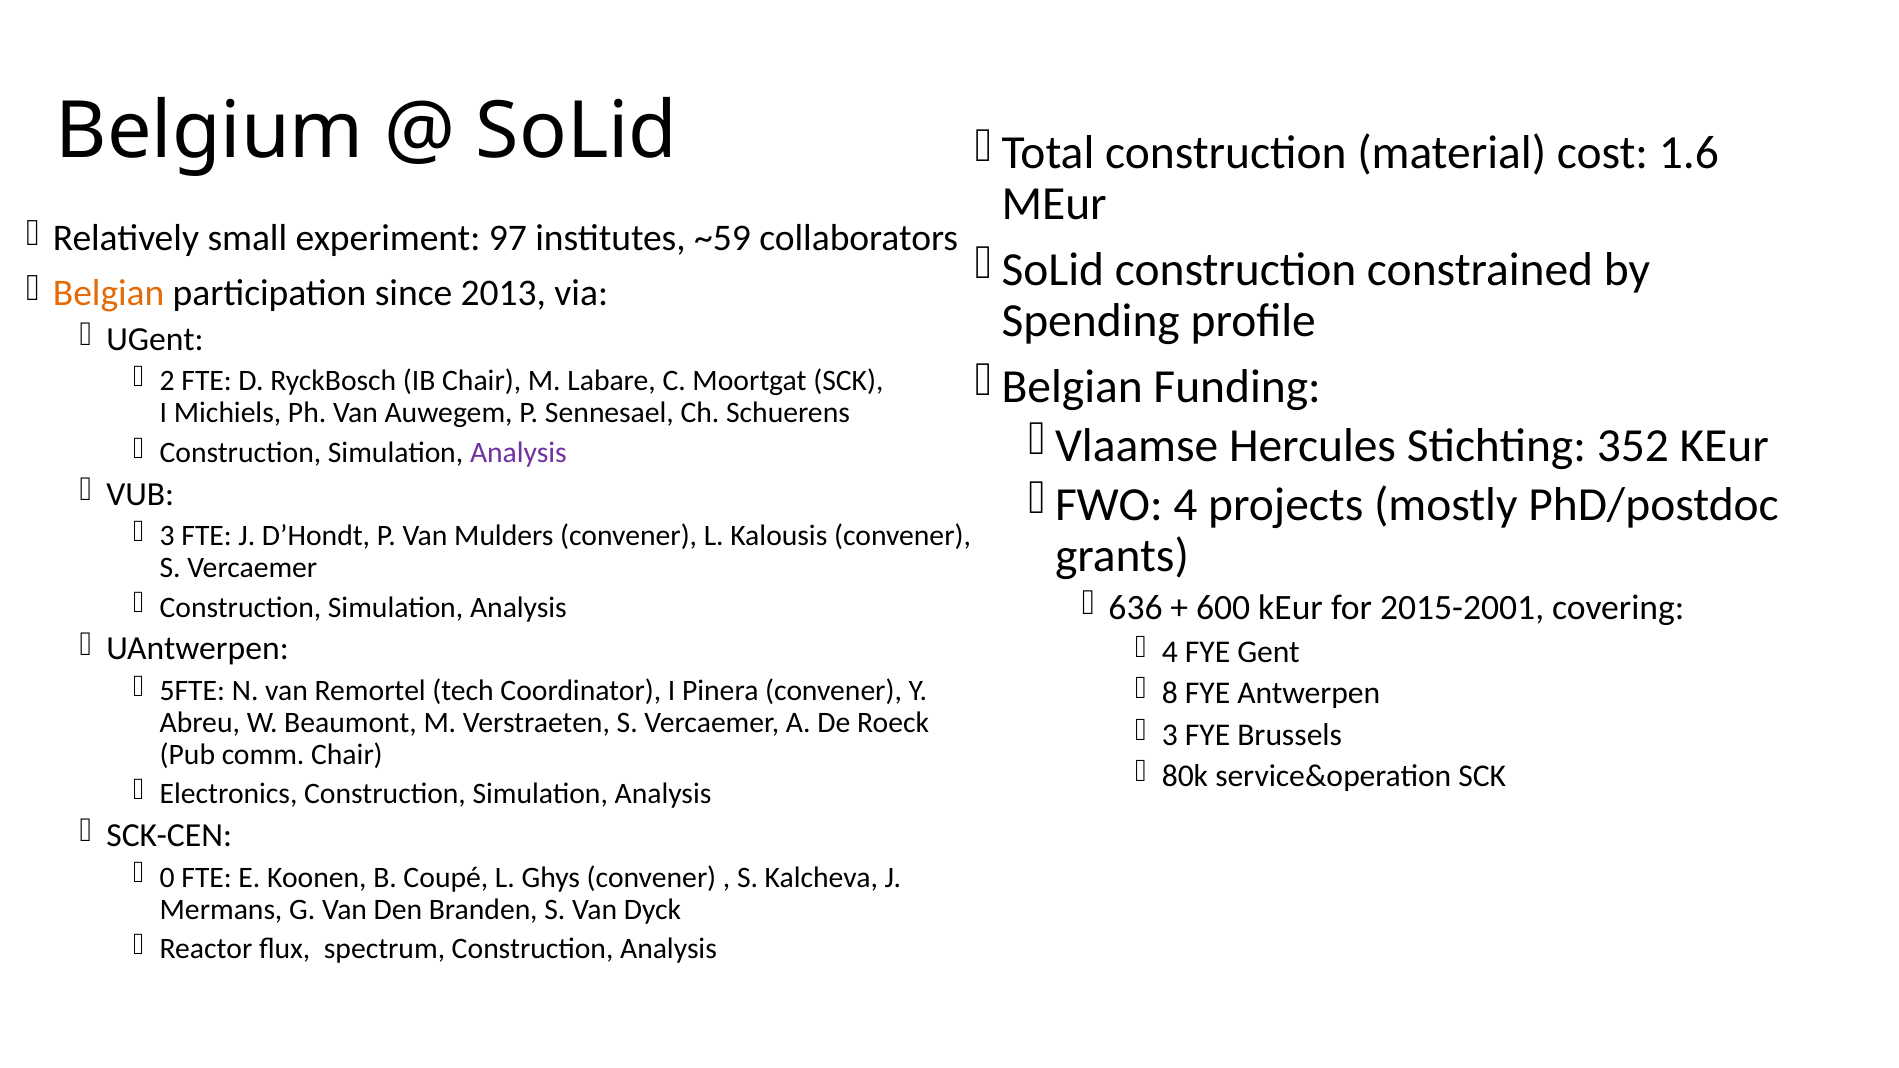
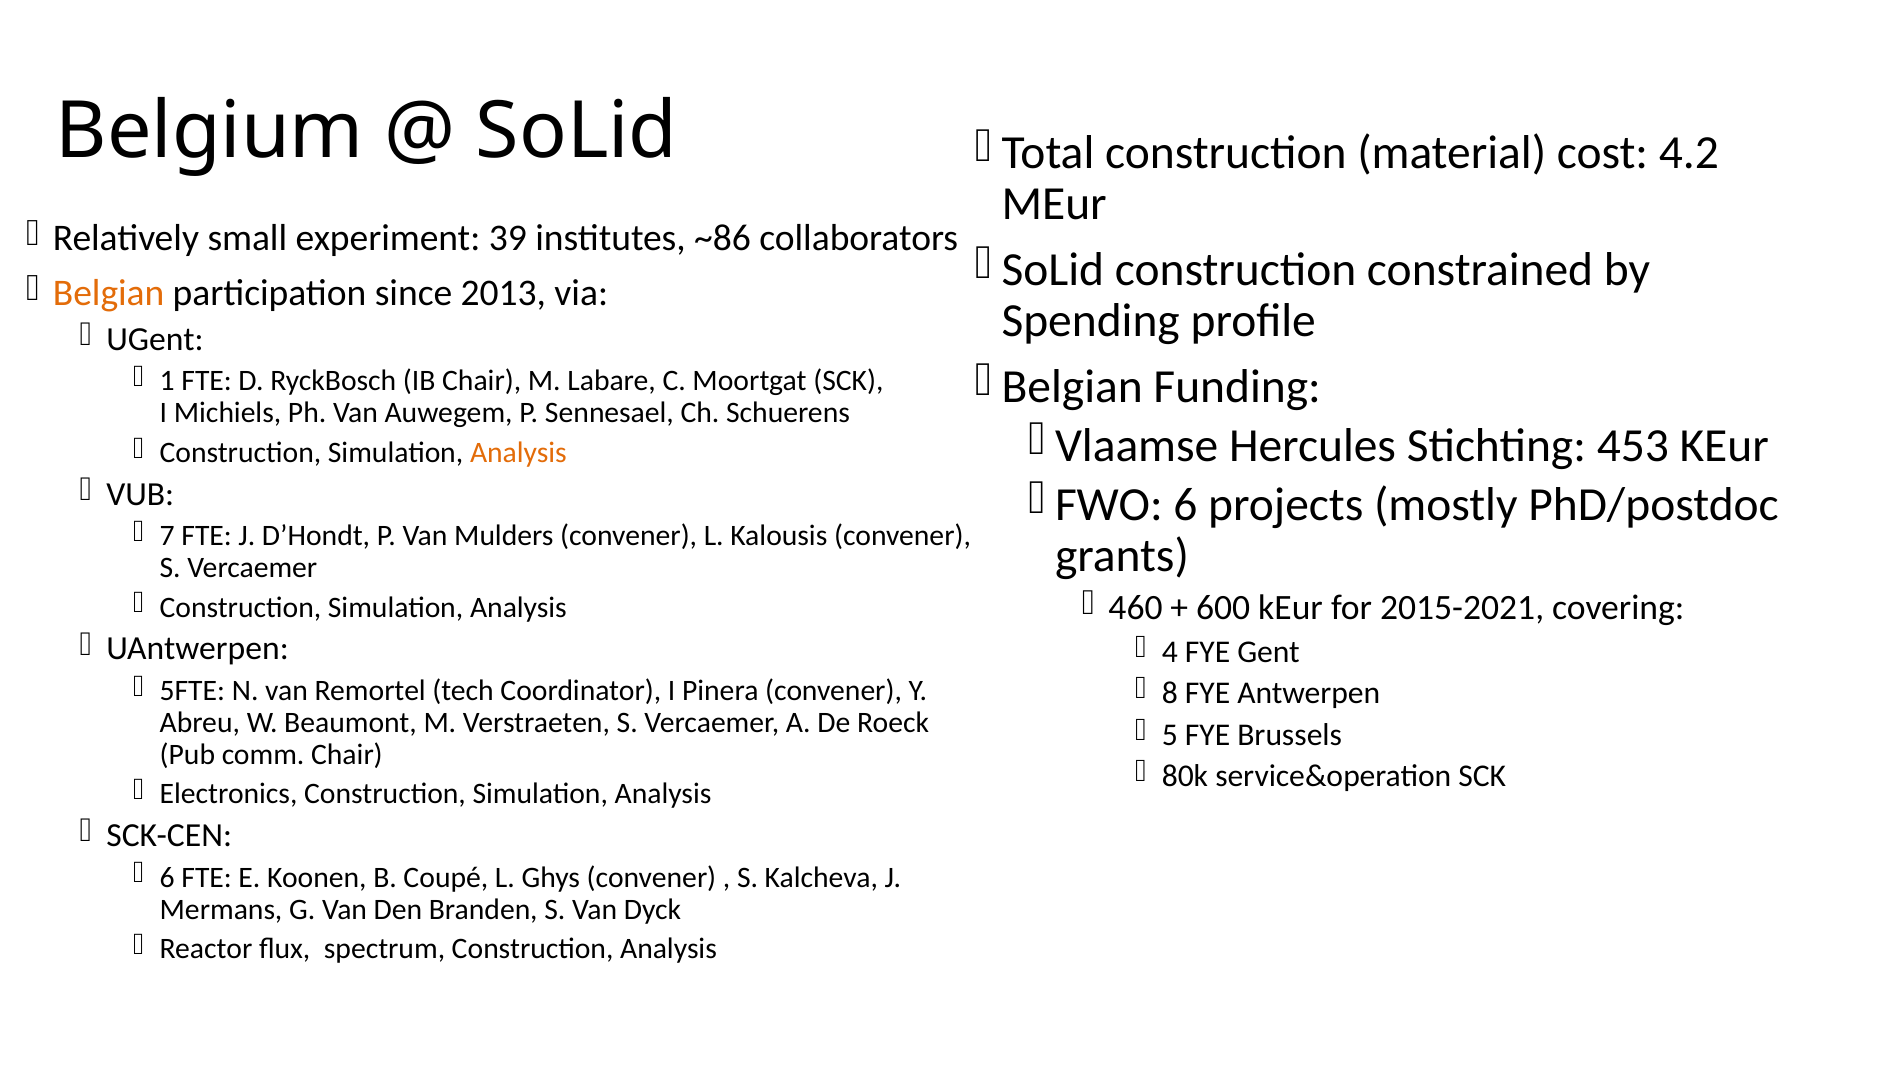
1.6: 1.6 -> 4.2 (1689, 152)
97: 97 -> 39 (508, 238)
~59: ~59 -> ~86 (723, 238)
2: 2 -> 1 (167, 381)
352: 352 -> 453 (1633, 446)
Analysis colour: purple -> orange (518, 453)
FWO 4: 4 -> 6 (1185, 504)
3: 3 -> 7 (167, 536)
636: 636 -> 460 (1136, 608)
2015-2001: 2015-2001 -> 2015-2021 (1462, 608)
3: 3 -> 5 (1170, 735)
0: 0 -> 6 (167, 877)
